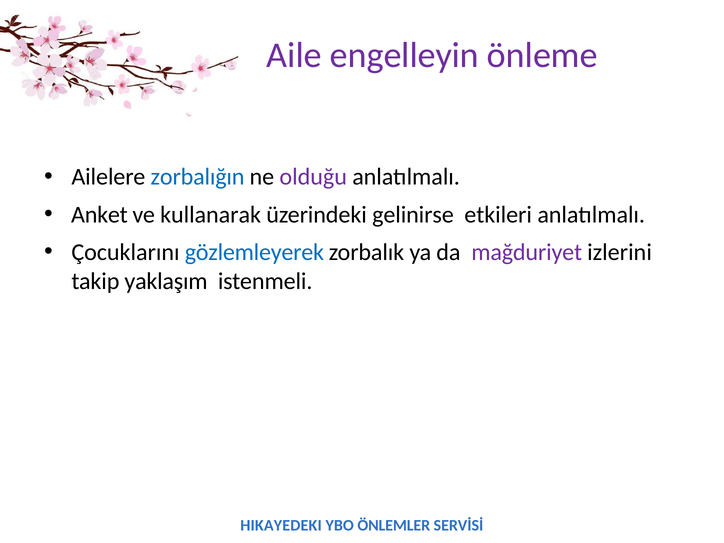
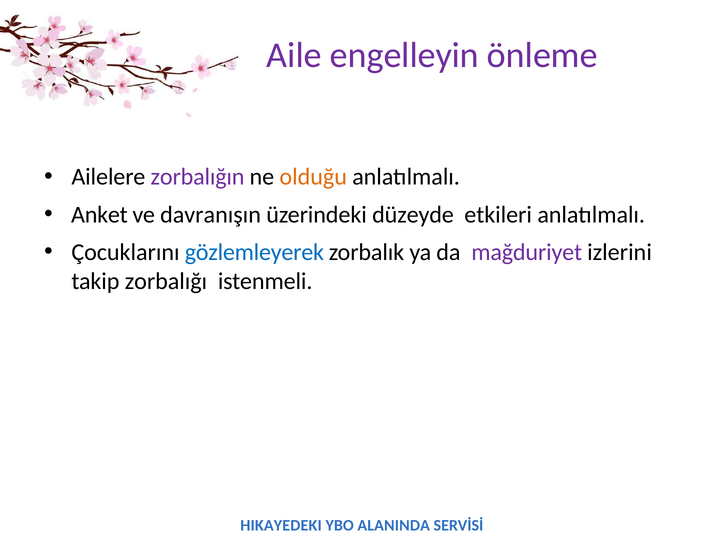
zorbalığın colour: blue -> purple (198, 177)
olduğu colour: purple -> orange (313, 177)
kullanarak: kullanarak -> davranışın (211, 215)
gelinirse: gelinirse -> düzeyde (413, 215)
yaklaşım: yaklaşım -> zorbalığı (166, 281)
ÖNLEMLER: ÖNLEMLER -> ALANINDA (394, 525)
